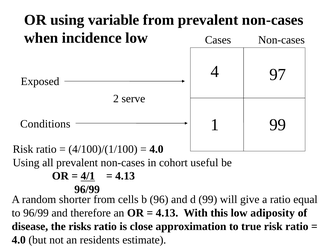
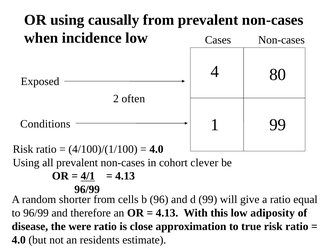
variable: variable -> causally (114, 20)
97: 97 -> 80 (278, 75)
serve: serve -> often (133, 99)
useful: useful -> clever (204, 163)
risks: risks -> were (80, 226)
